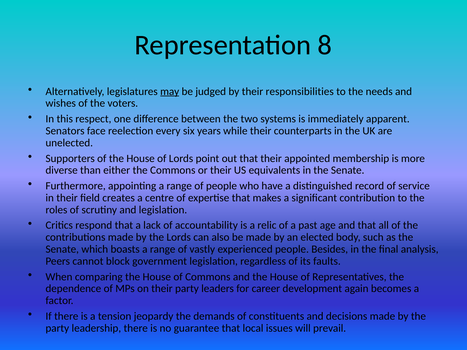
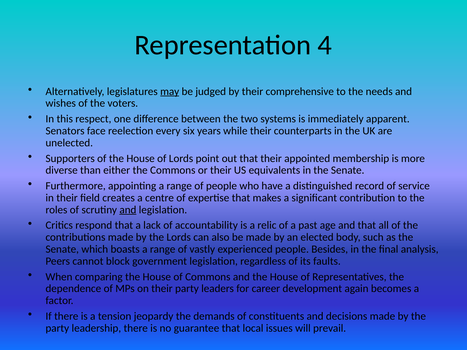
8: 8 -> 4 (325, 45)
responsibilities: responsibilities -> comprehensive (300, 91)
and underline: none -> present (128, 210)
